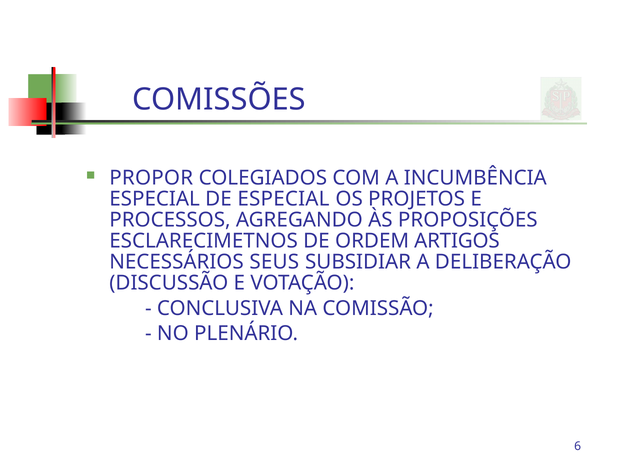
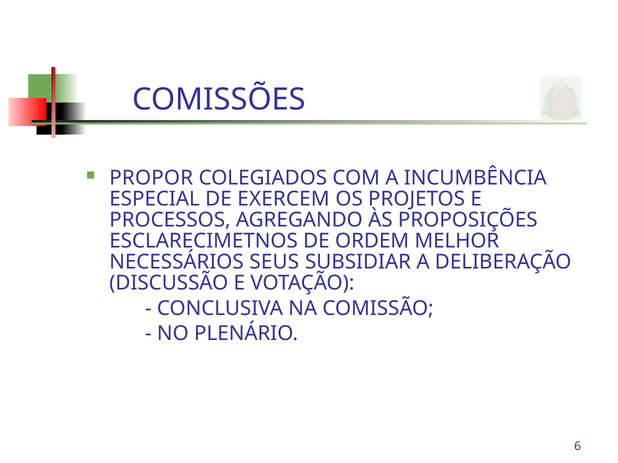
DE ESPECIAL: ESPECIAL -> EXERCEM (283, 199)
ARTIGOS: ARTIGOS -> MELHOR (457, 241)
